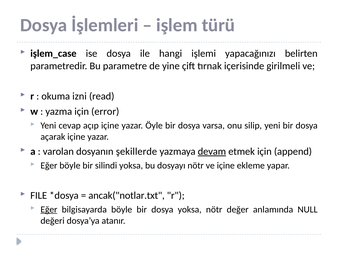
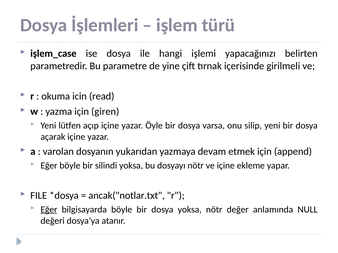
izni: izni -> icin (80, 96)
error: error -> giren (105, 112)
cevap: cevap -> lütfen (70, 126)
şekillerde: şekillerde -> yukarıdan (137, 152)
devam underline: present -> none (212, 152)
